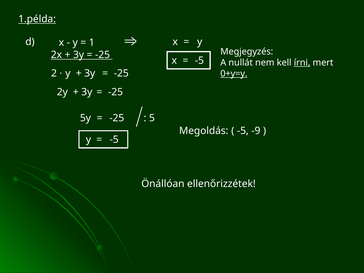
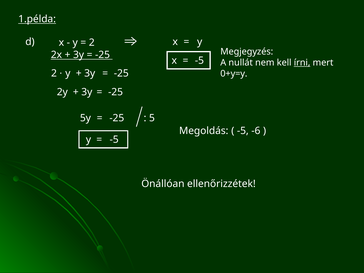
1: 1 -> 2 (92, 43)
0+y=y underline: present -> none (234, 74)
-9: -9 -> -6 (256, 131)
